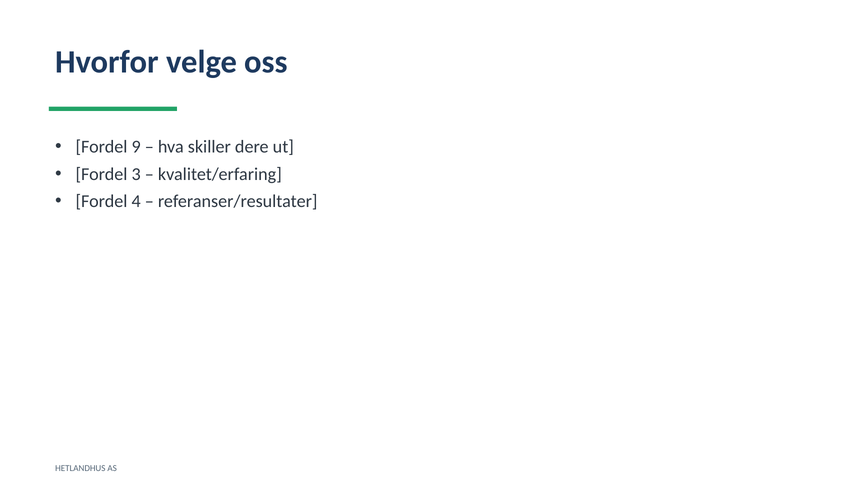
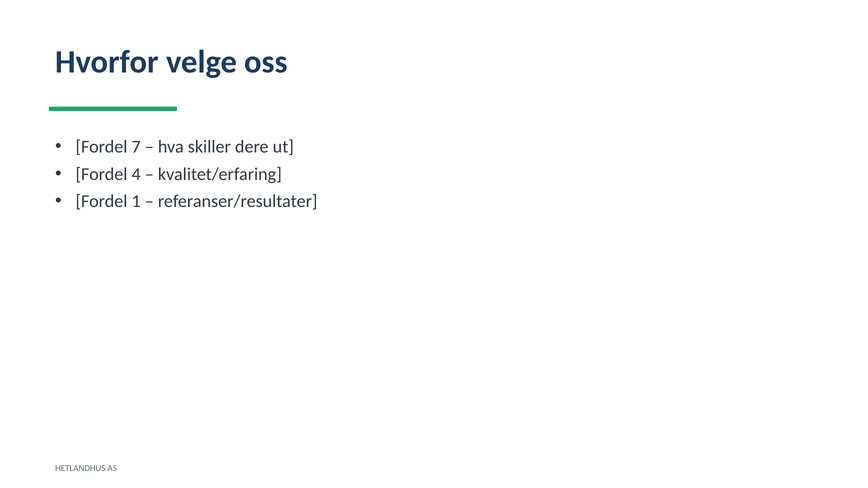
9: 9 -> 7 (136, 147)
3: 3 -> 4 (136, 174)
4: 4 -> 1 (136, 201)
